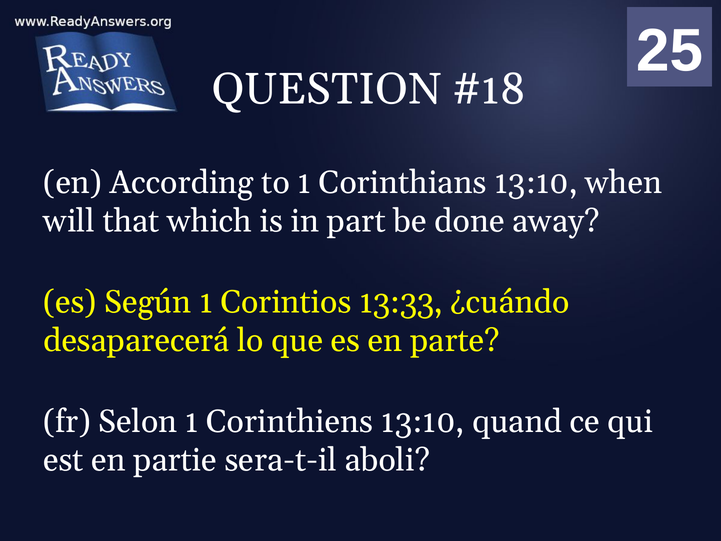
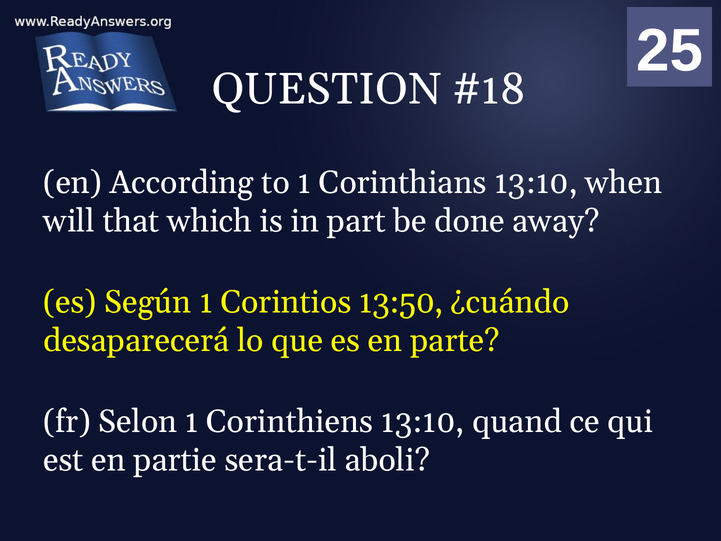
13:33: 13:33 -> 13:50 (401, 302)
